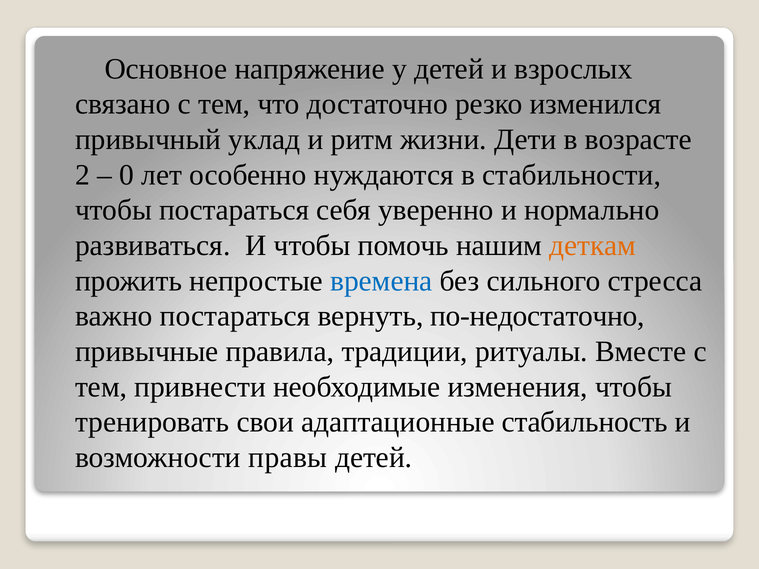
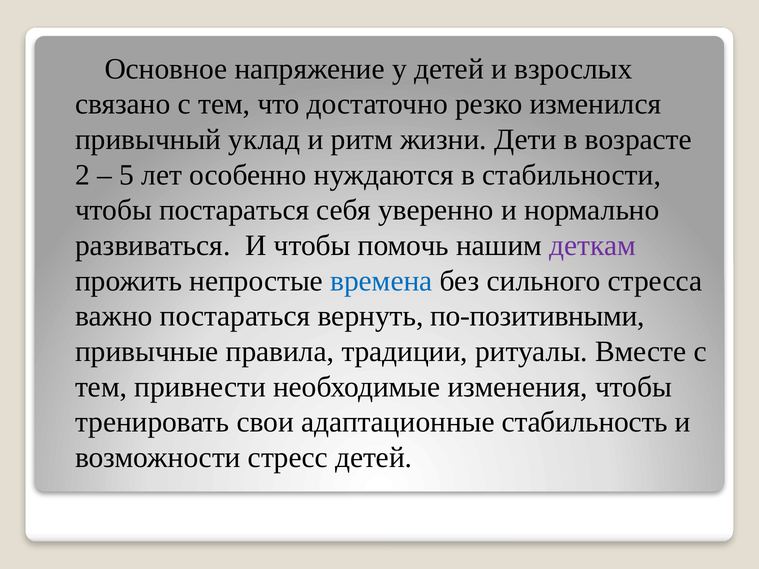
0: 0 -> 5 (127, 175)
деткам colour: orange -> purple (593, 246)
по-недостаточно: по-недостаточно -> по-позитивными (538, 316)
правы: правы -> стресс (288, 458)
